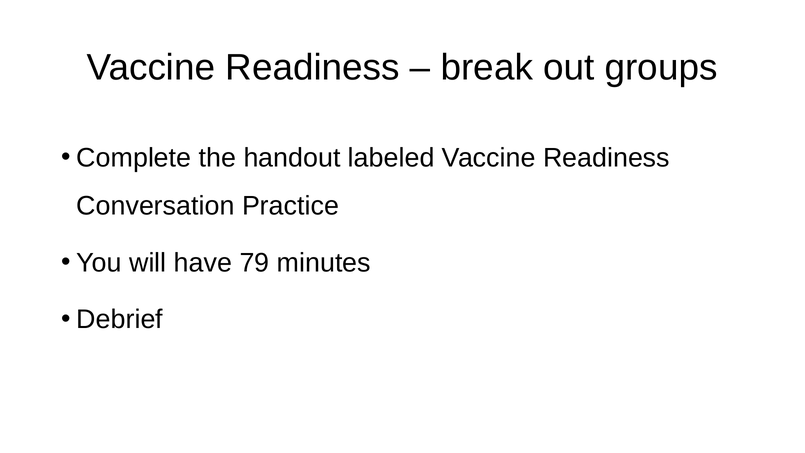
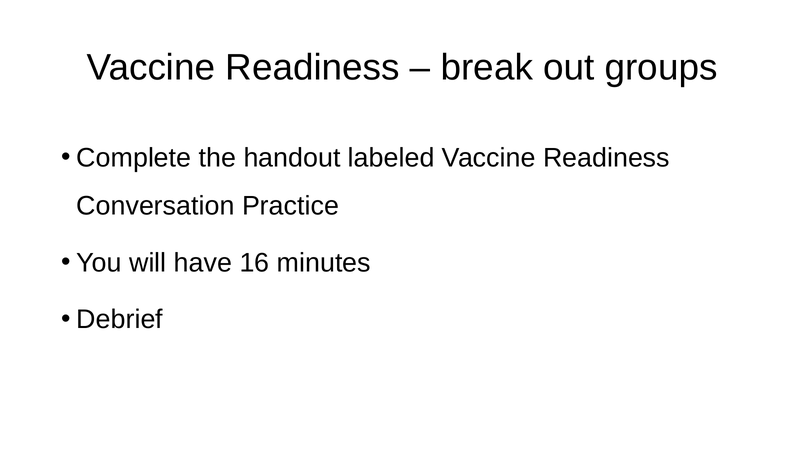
79: 79 -> 16 (254, 263)
